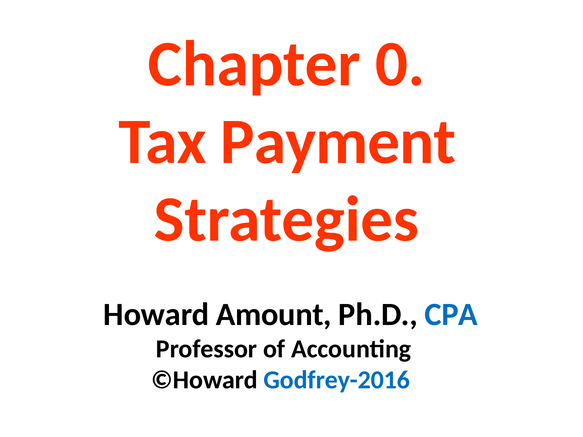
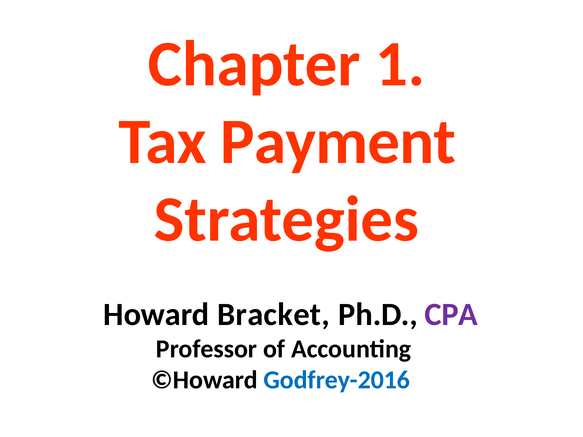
0: 0 -> 1 (400, 64)
Amount: Amount -> Bracket (273, 315)
CPA colour: blue -> purple (451, 315)
